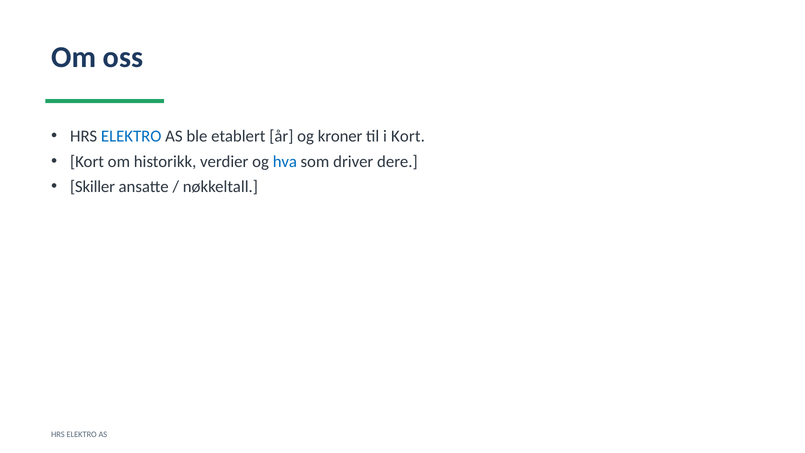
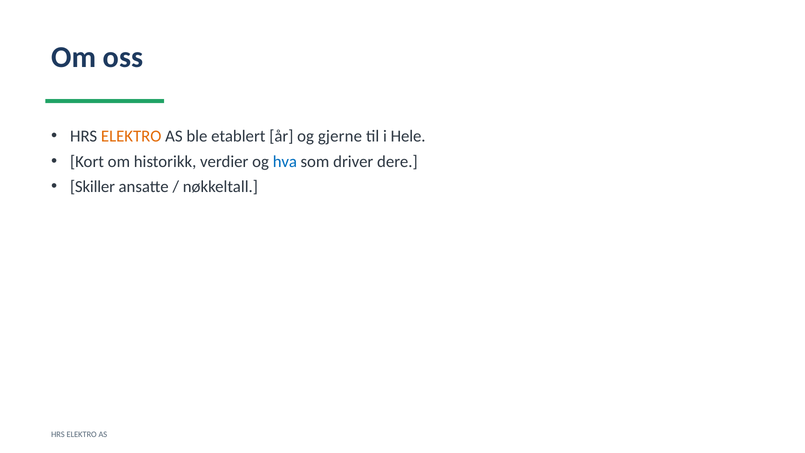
ELEKTRO colour: blue -> orange (131, 136)
kroner: kroner -> gjerne (340, 136)
i Kort: Kort -> Hele (408, 136)
